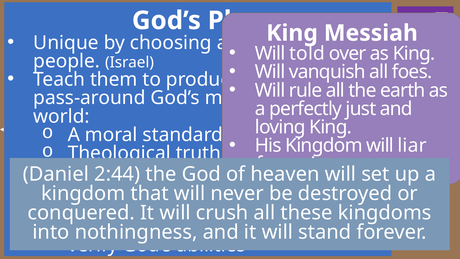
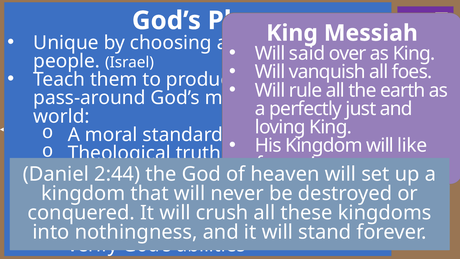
told: told -> said (307, 53)
liar: liar -> like (412, 145)
